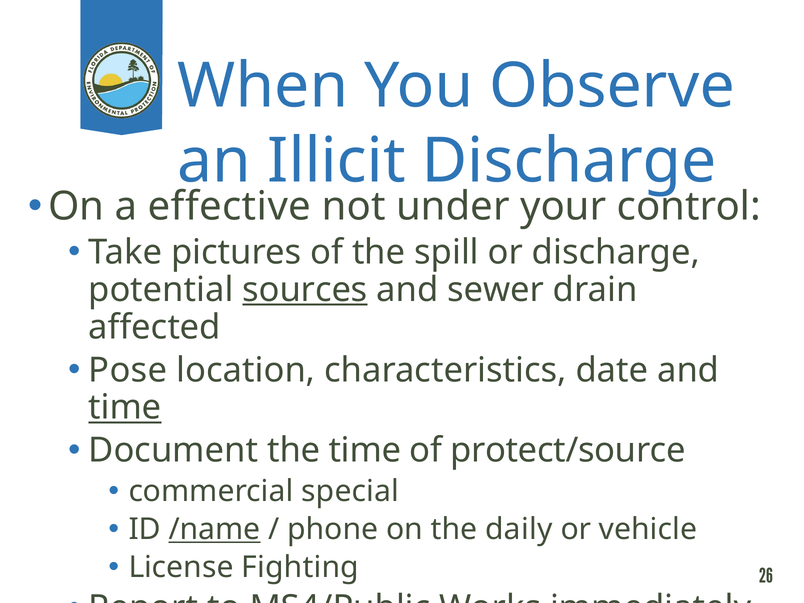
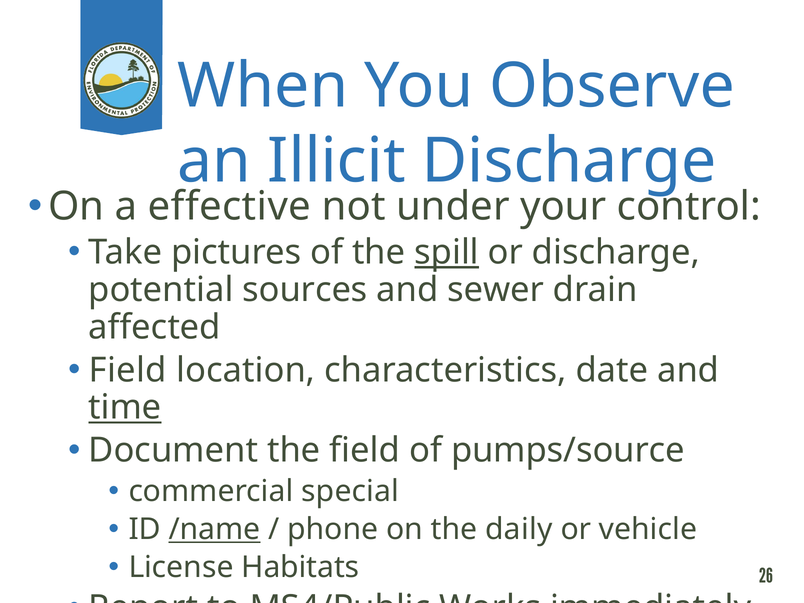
spill underline: none -> present (447, 252)
sources underline: present -> none (305, 290)
Pose: Pose -> Field (128, 370)
the time: time -> field (365, 451)
protect/source: protect/source -> pumps/source (568, 451)
Fighting: Fighting -> Habitats (300, 568)
